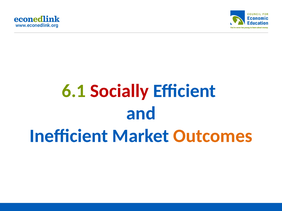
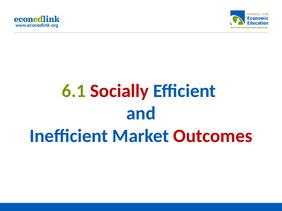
Outcomes colour: orange -> red (213, 136)
